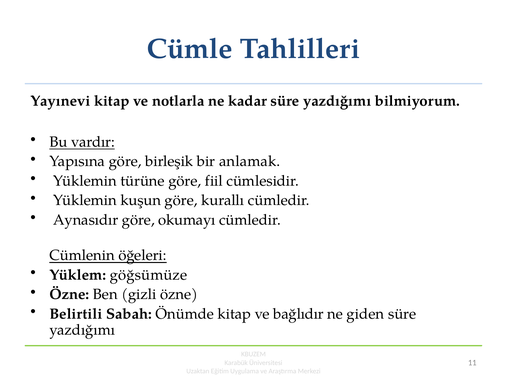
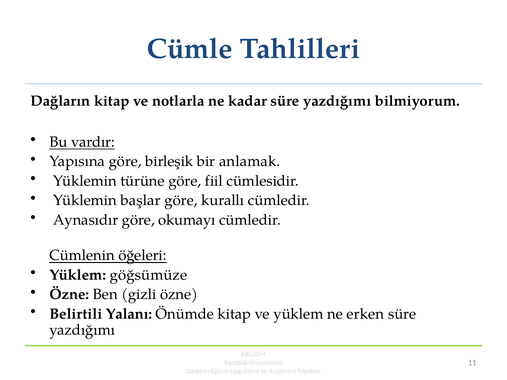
Yayınevi: Yayınevi -> Dağların (60, 101)
kuşun: kuşun -> başlar (141, 201)
Sabah: Sabah -> Yalanı (129, 314)
ve bağlıdır: bağlıdır -> yüklem (298, 314)
giden: giden -> erken (365, 314)
